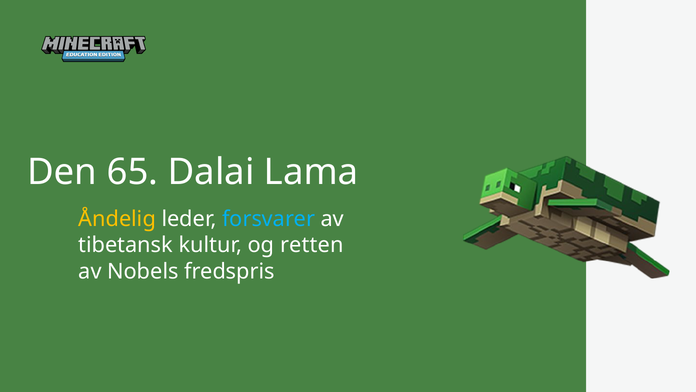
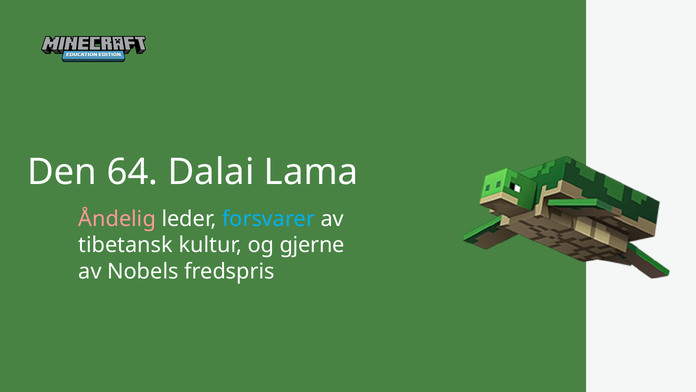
65: 65 -> 64 (132, 172)
Åndelig colour: yellow -> pink (117, 219)
retten: retten -> gjerne (312, 245)
